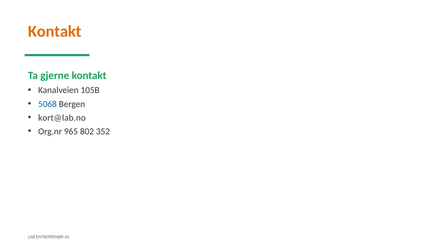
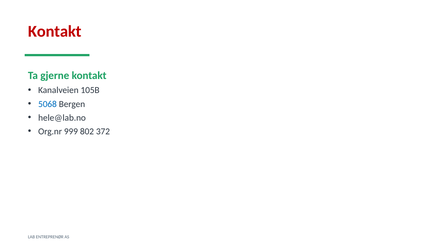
Kontakt colour: orange -> red (55, 31)
kort@lab.no: kort@lab.no -> hele@lab.no (62, 118)
965: 965 -> 999 (71, 131)
352: 352 -> 372 (103, 131)
